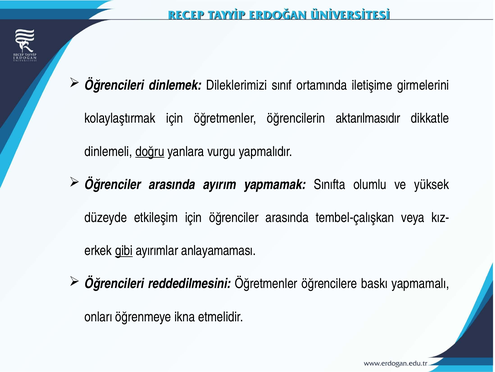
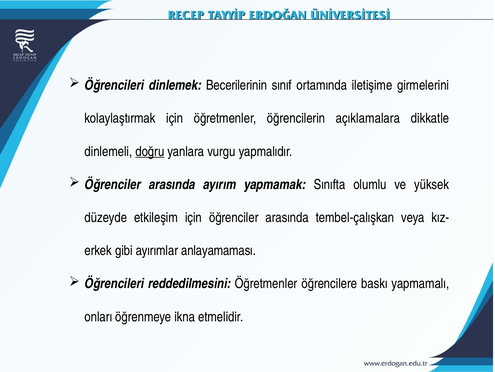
Dileklerimizi: Dileklerimizi -> Becerilerinin (237, 85)
aktarılmasıdır: aktarılmasıdır -> açıklamalara (368, 118)
gibi underline: present -> none (124, 250)
